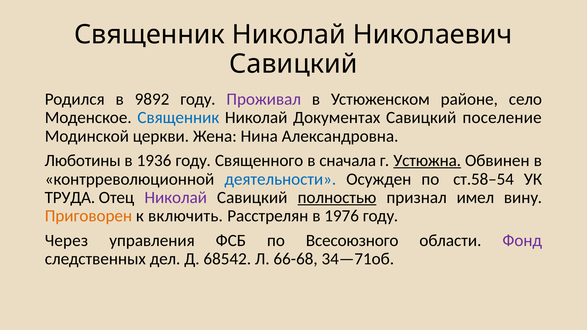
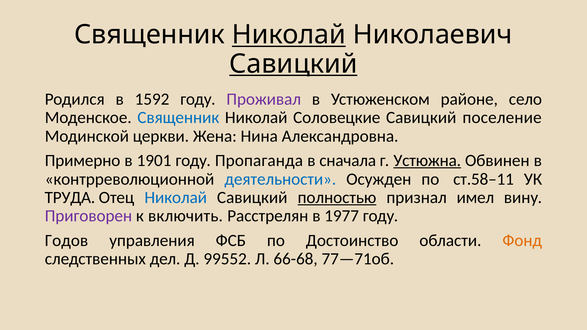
Николай underline: none -> present (289, 35)
Савицкий underline: none -> present (293, 64)
9892: 9892 -> 1592 (152, 99)
Документах: Документах -> Соловецкие (337, 118)
Люботины: Люботины -> Примерно (83, 161)
1936: 1936 -> 1901 (154, 161)
Священного: Священного -> Пропаганда (259, 161)
ст.58–54: ст.58–54 -> ст.58–11 (484, 179)
Николай colour: purple -> blue (176, 198)
Приговорен colour: orange -> purple (88, 216)
1976: 1976 -> 1977 (342, 216)
Через: Через -> Годов (66, 241)
Всесоюзного: Всесоюзного -> Достоинство (352, 241)
Фонд colour: purple -> orange (522, 241)
68542: 68542 -> 99552 (227, 259)
34—71об: 34—71об -> 77—71об (358, 259)
